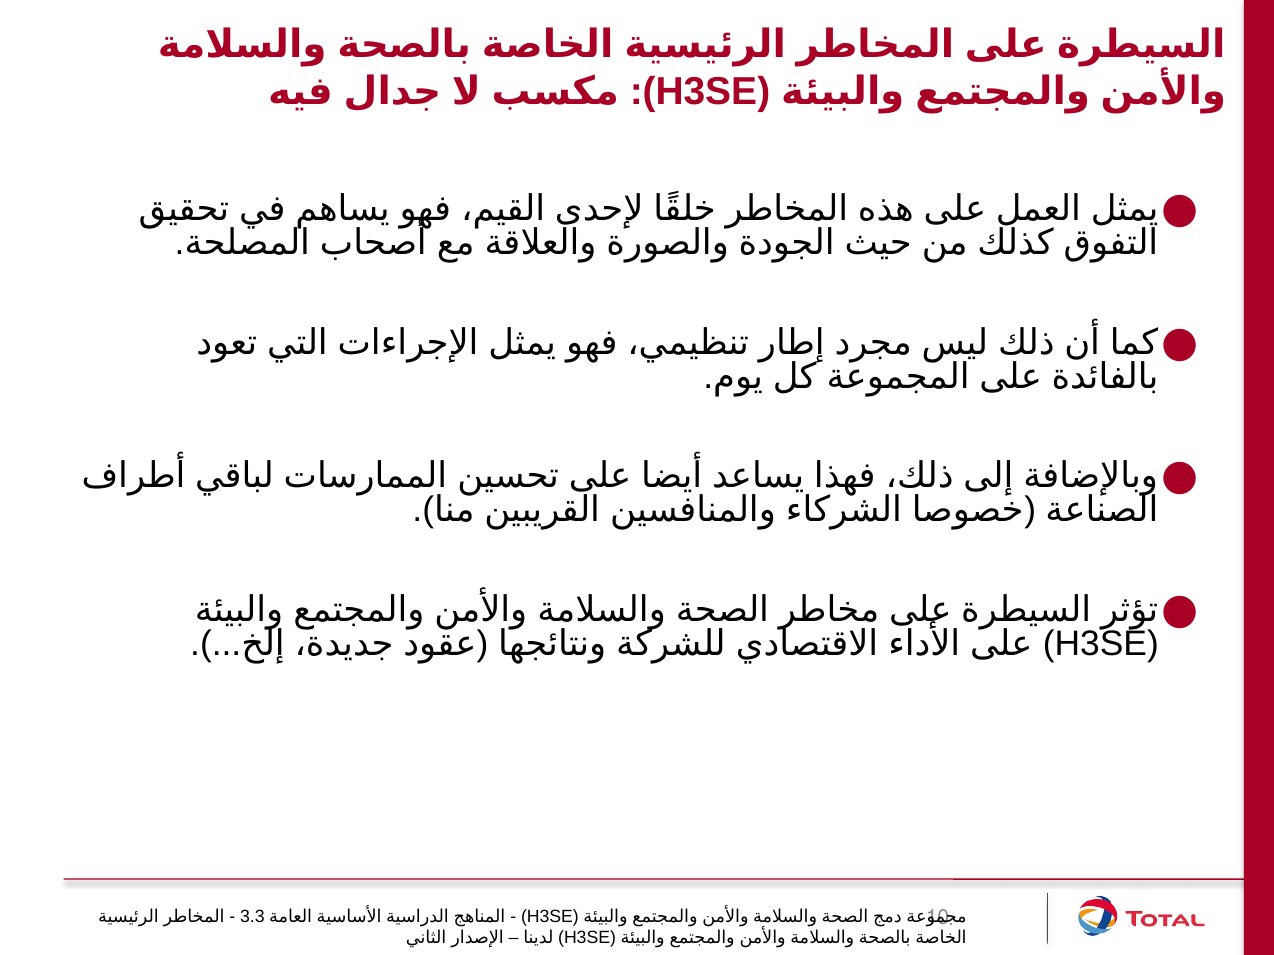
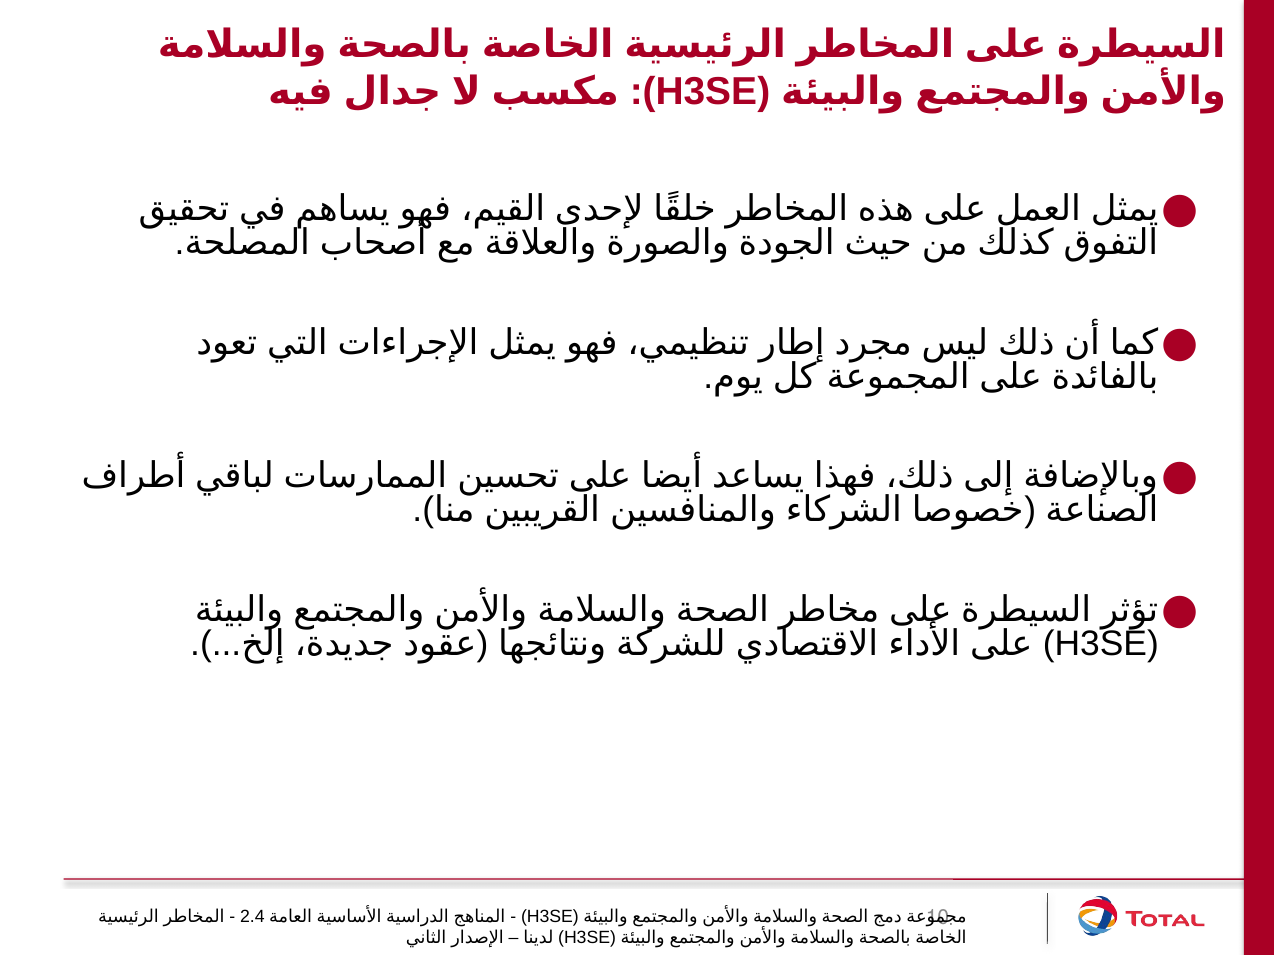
3.3: 3.3 -> 2.4 (252, 917)
